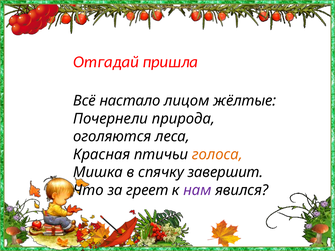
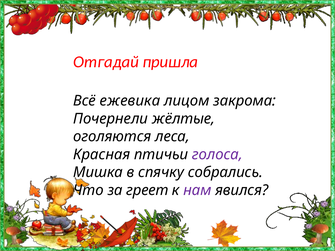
настало: настало -> ежевика (130, 101)
жёлтые: жёлтые -> закрома (245, 101)
природа: природа -> жёлтые (183, 119)
голоса colour: orange -> purple (217, 155)
завершит: завершит -> собрались (225, 172)
